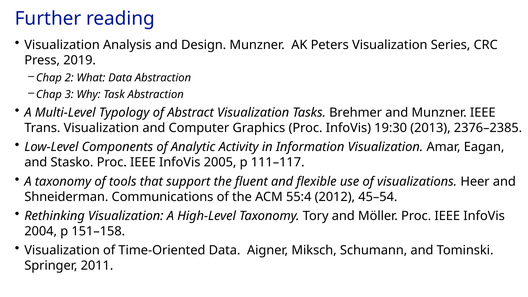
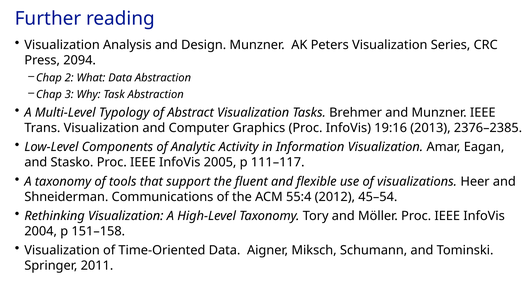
2019: 2019 -> 2094 (80, 60)
19:30: 19:30 -> 19:16 (391, 128)
